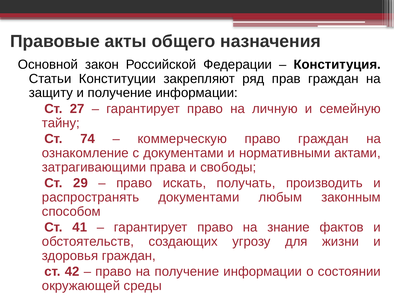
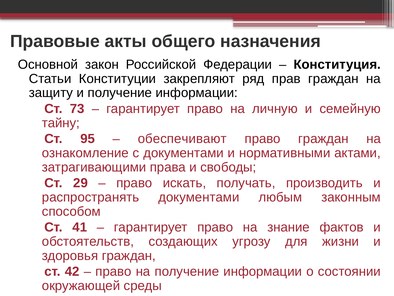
27: 27 -> 73 (77, 109)
74: 74 -> 95 (88, 139)
коммерческую: коммерческую -> обеспечивают (182, 139)
